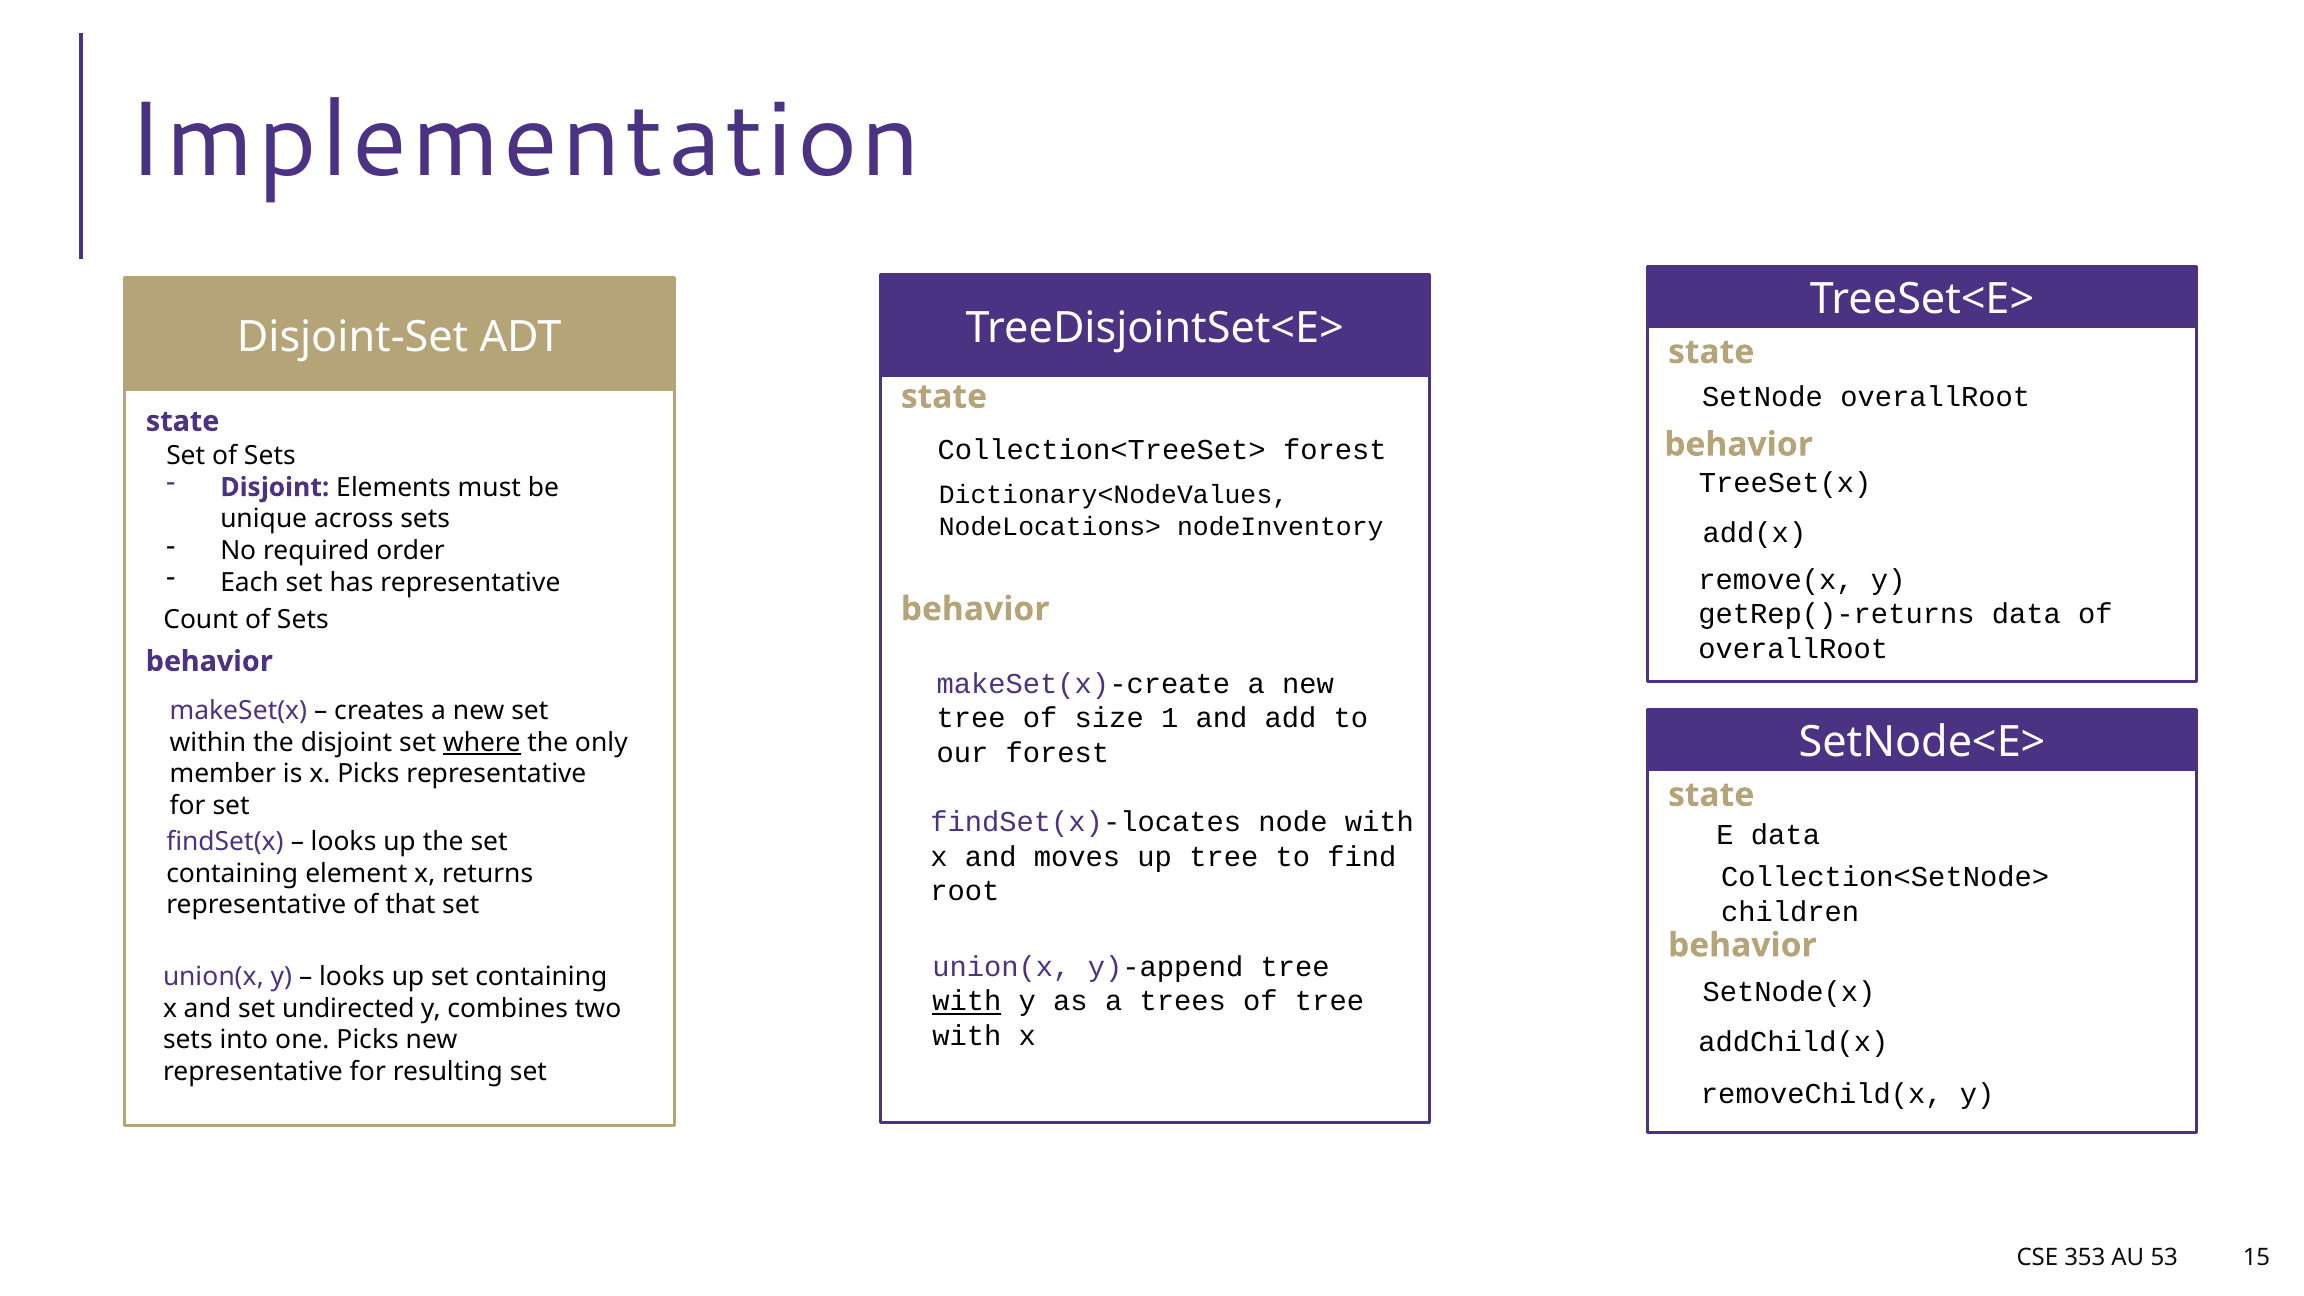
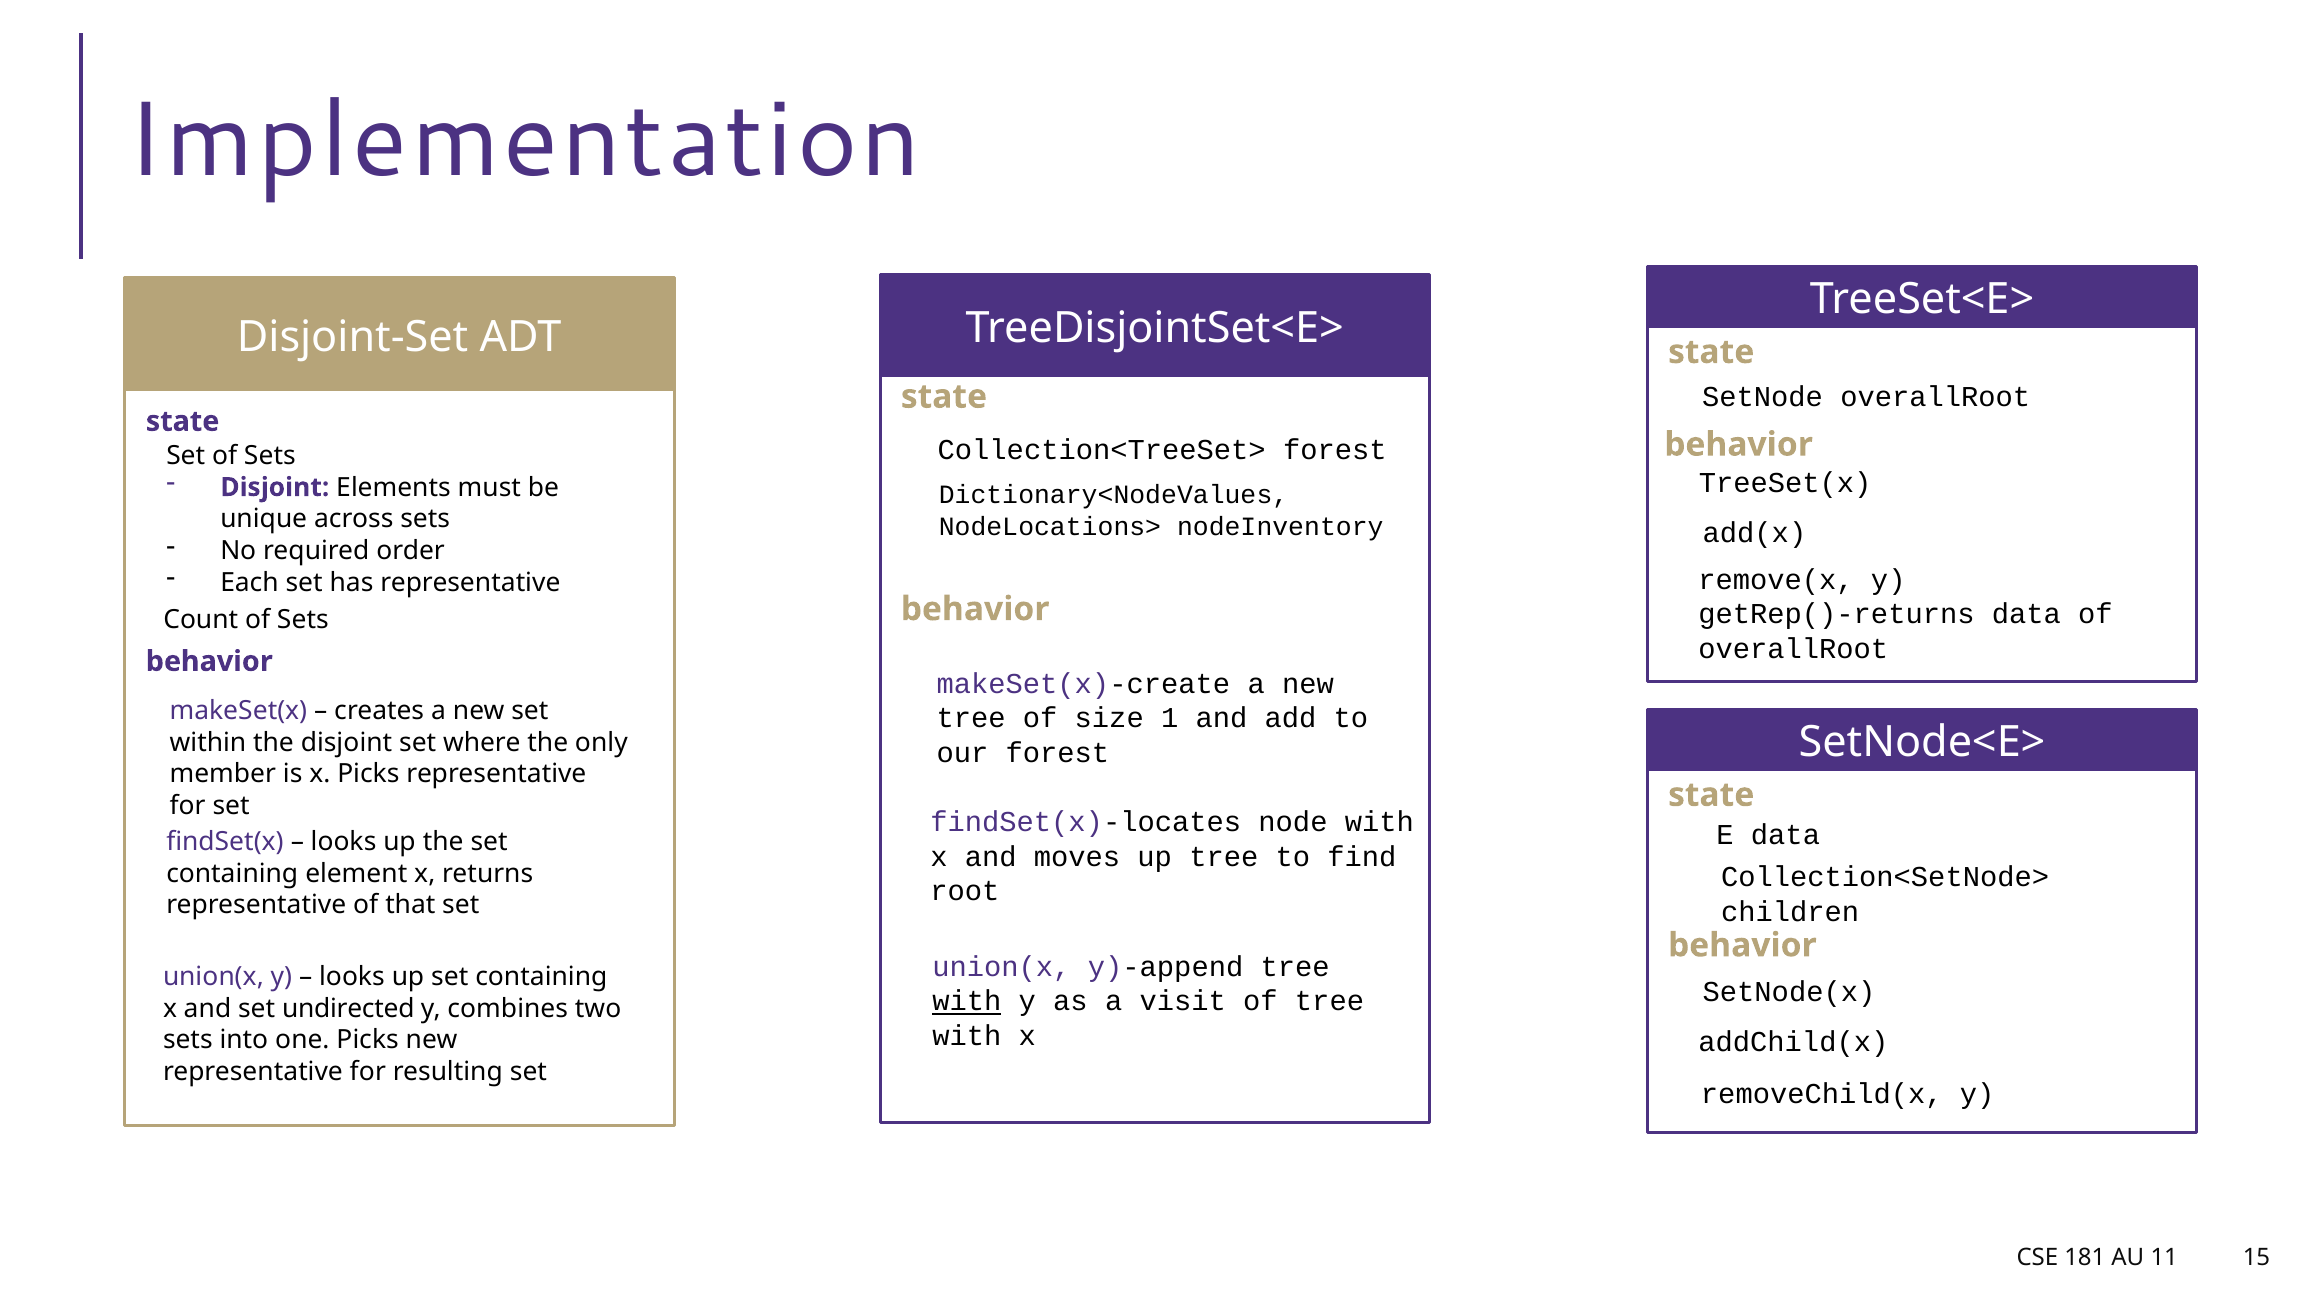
where underline: present -> none (482, 743)
trees: trees -> visit (1183, 1001)
353: 353 -> 181 (2085, 1258)
53: 53 -> 11 (2164, 1258)
